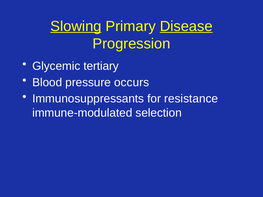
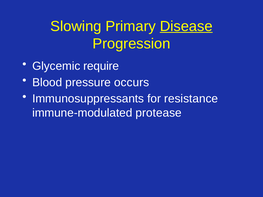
Slowing underline: present -> none (76, 26)
tertiary: tertiary -> require (101, 66)
selection: selection -> protease (159, 113)
